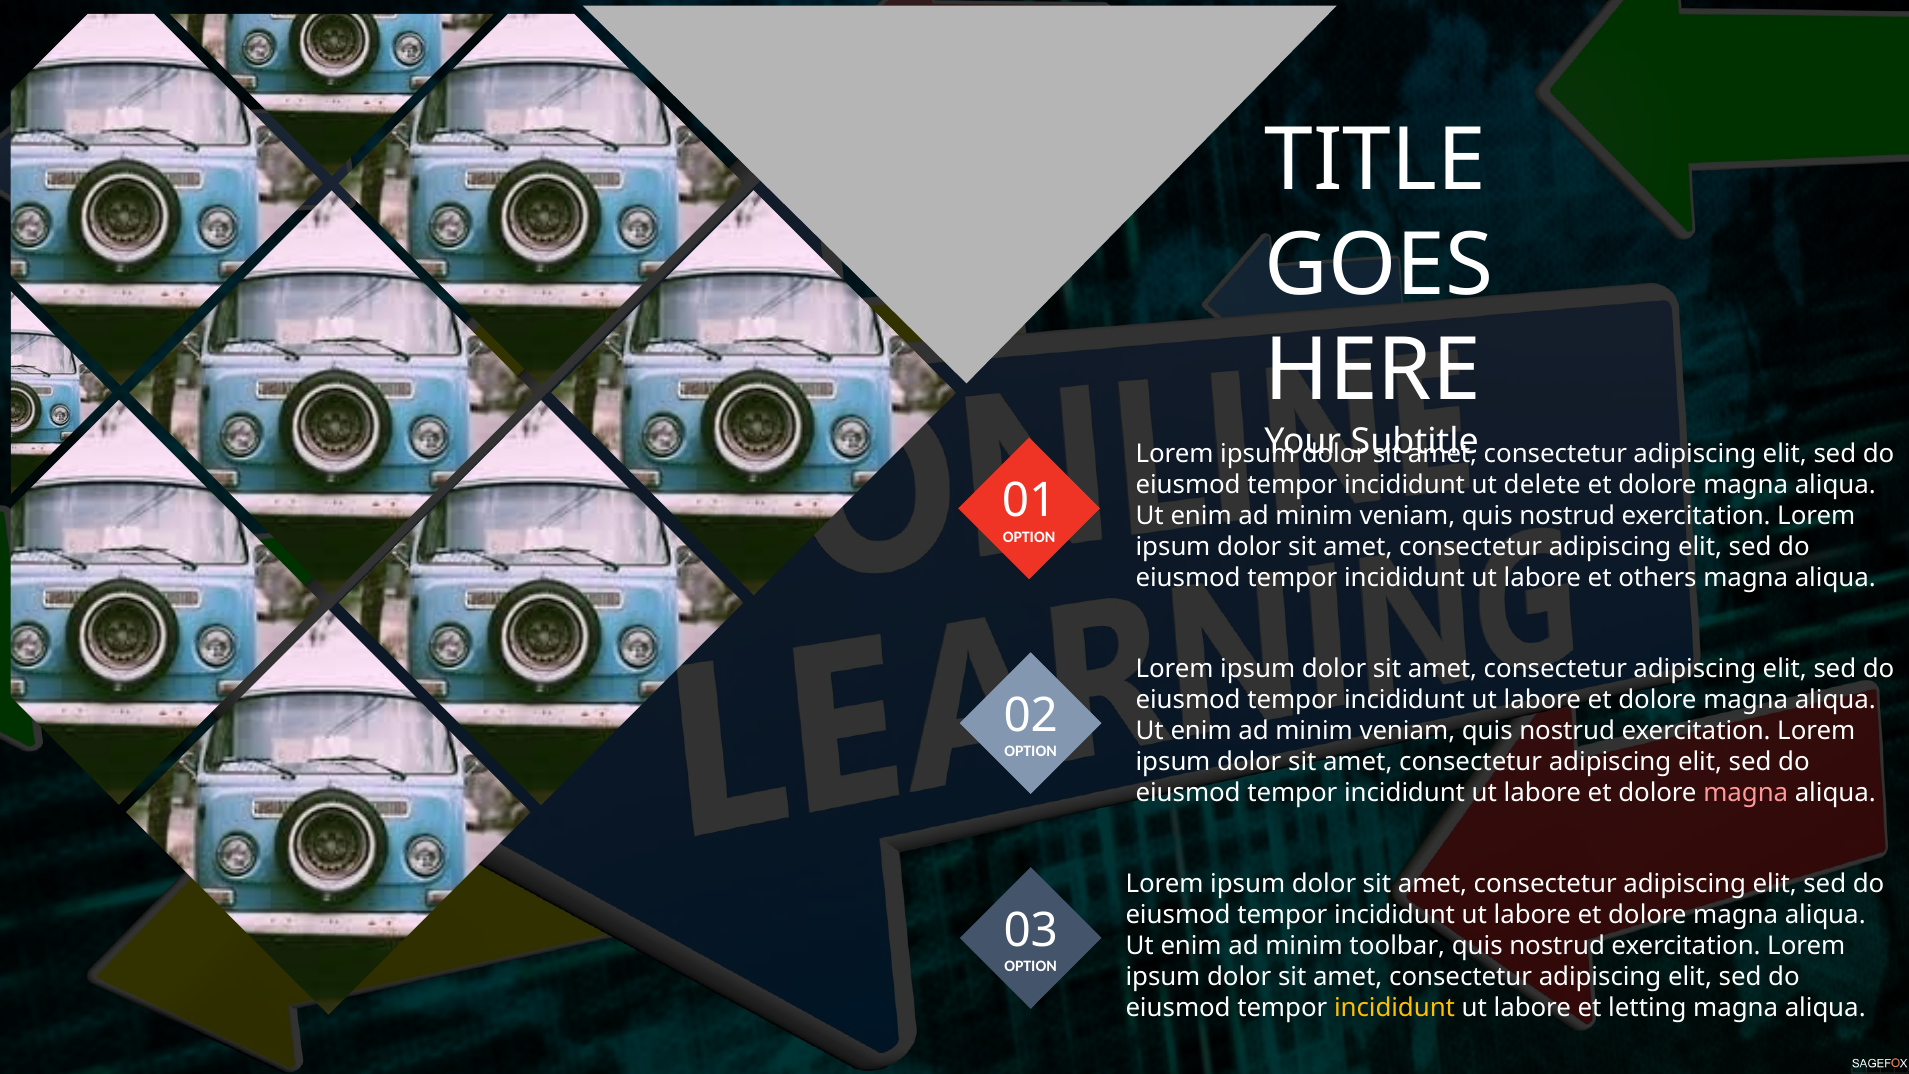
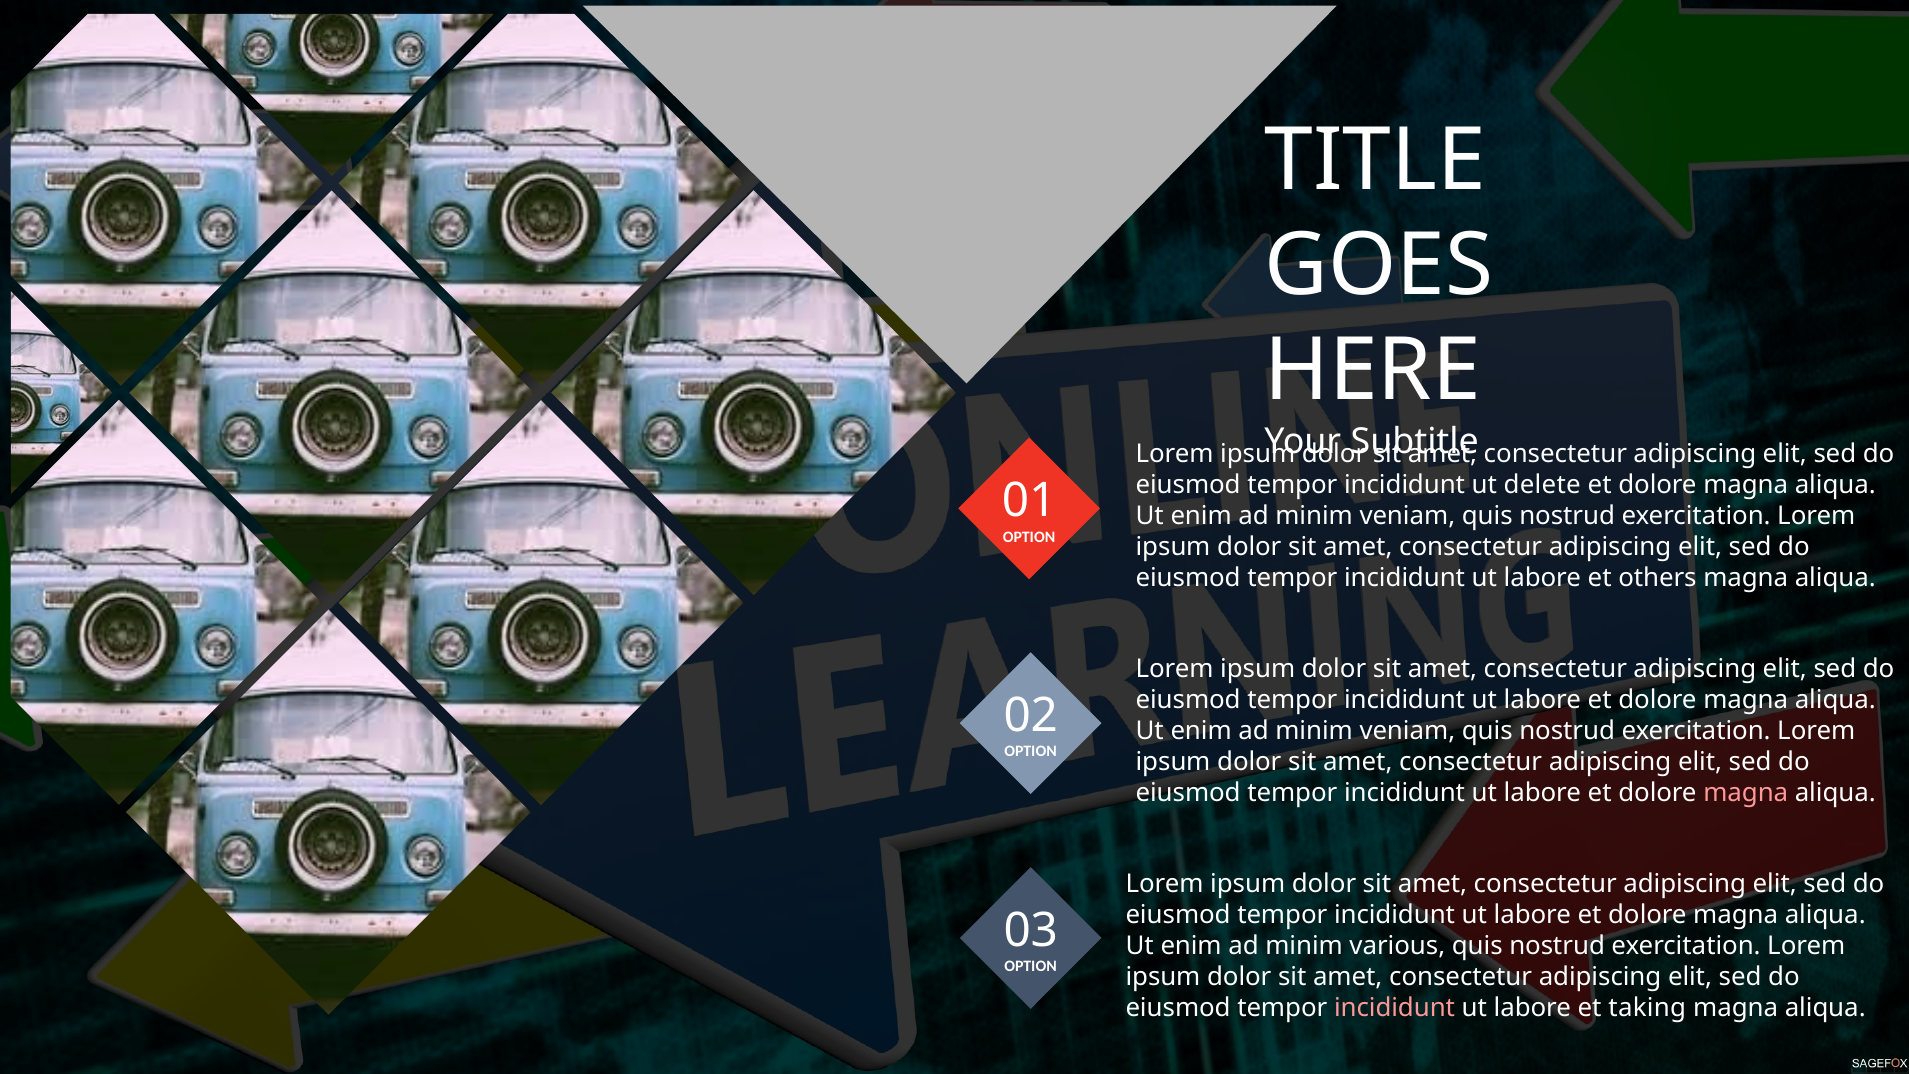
toolbar: toolbar -> various (1397, 946)
incididunt colour: yellow -> pink (1395, 1008)
letting: letting -> taking (1647, 1008)
